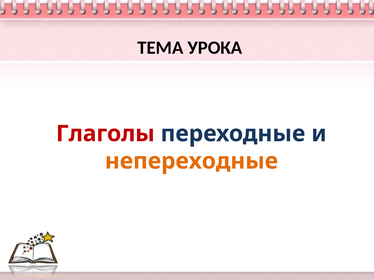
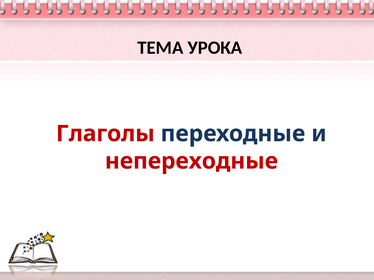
непереходные colour: orange -> red (191, 161)
